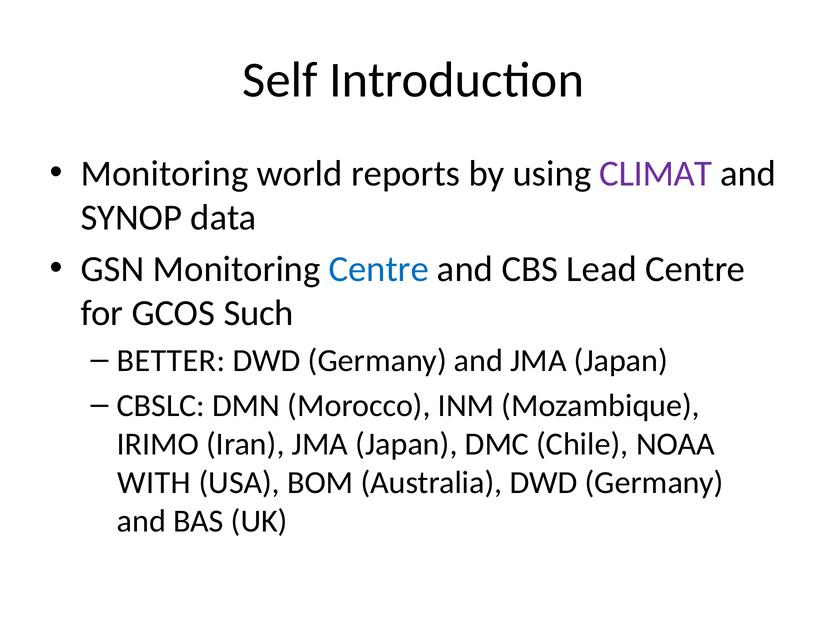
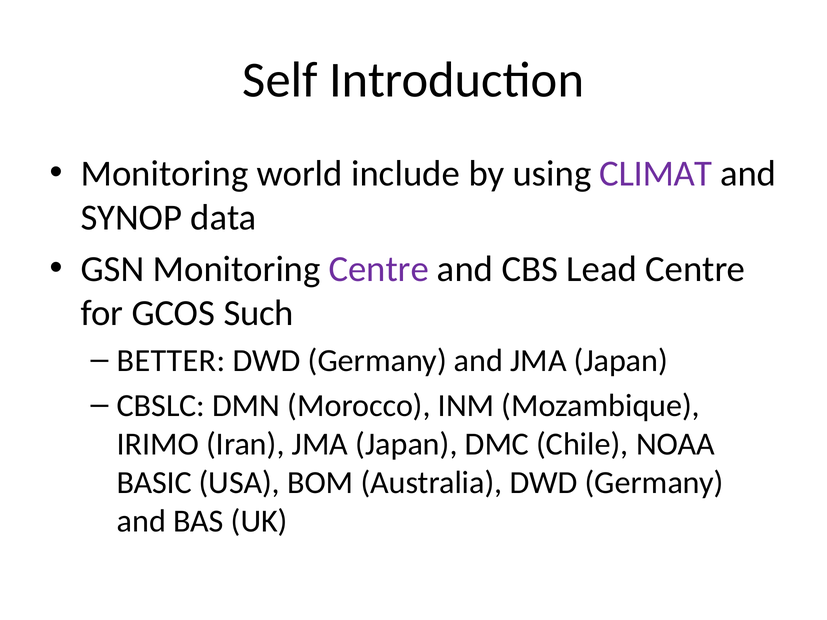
reports: reports -> include (406, 173)
Centre colour: blue -> purple (379, 269)
WITH: WITH -> BASIC (154, 483)
